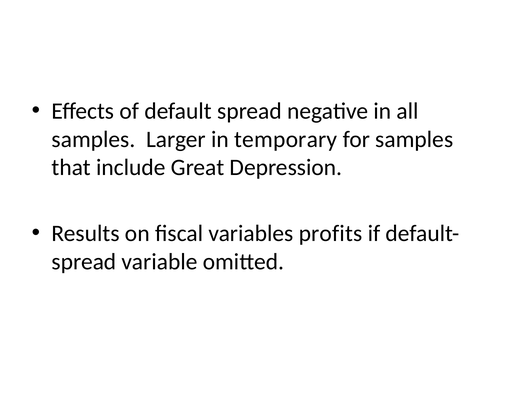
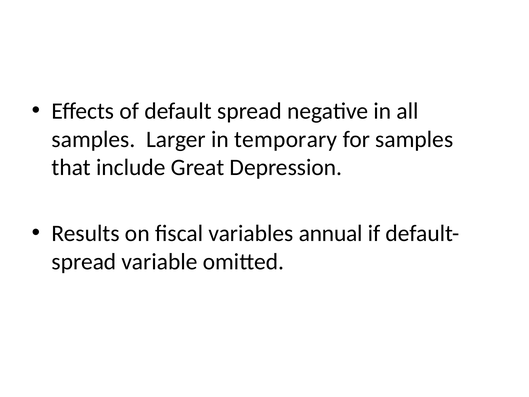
profits: profits -> annual (331, 233)
